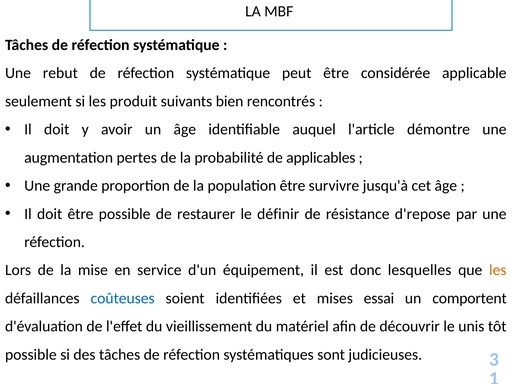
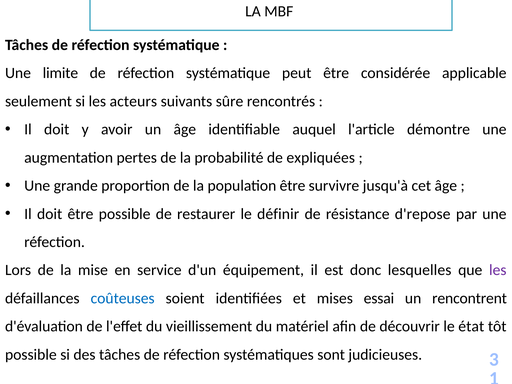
rebut: rebut -> limite (60, 73)
produit: produit -> acteurs (133, 101)
bien: bien -> sûre (230, 101)
applicables: applicables -> expliquées (321, 158)
les colour: orange -> purple (498, 270)
comportent: comportent -> rencontrent (470, 298)
unis: unis -> état (471, 326)
